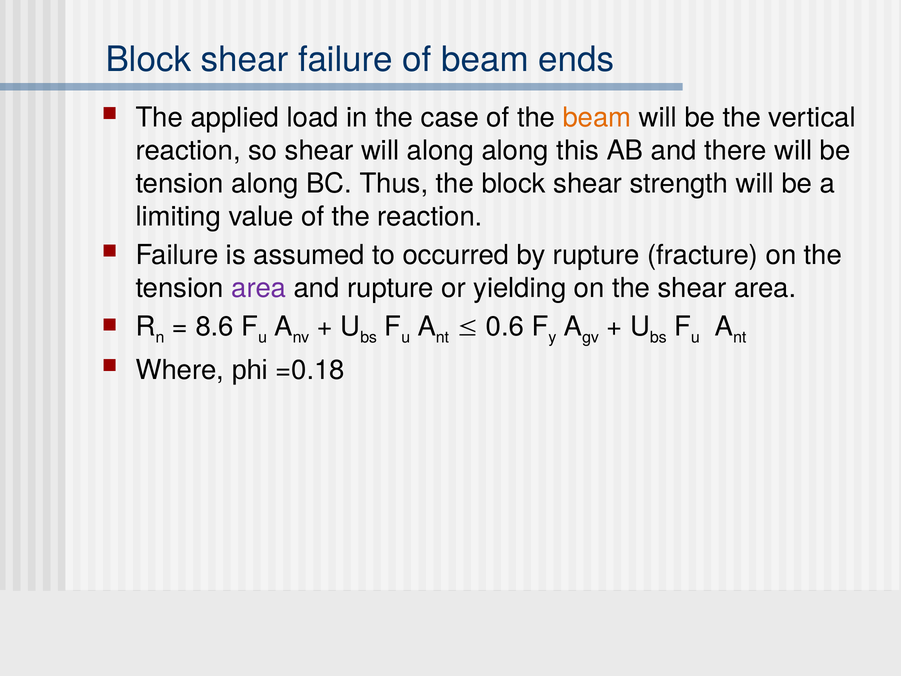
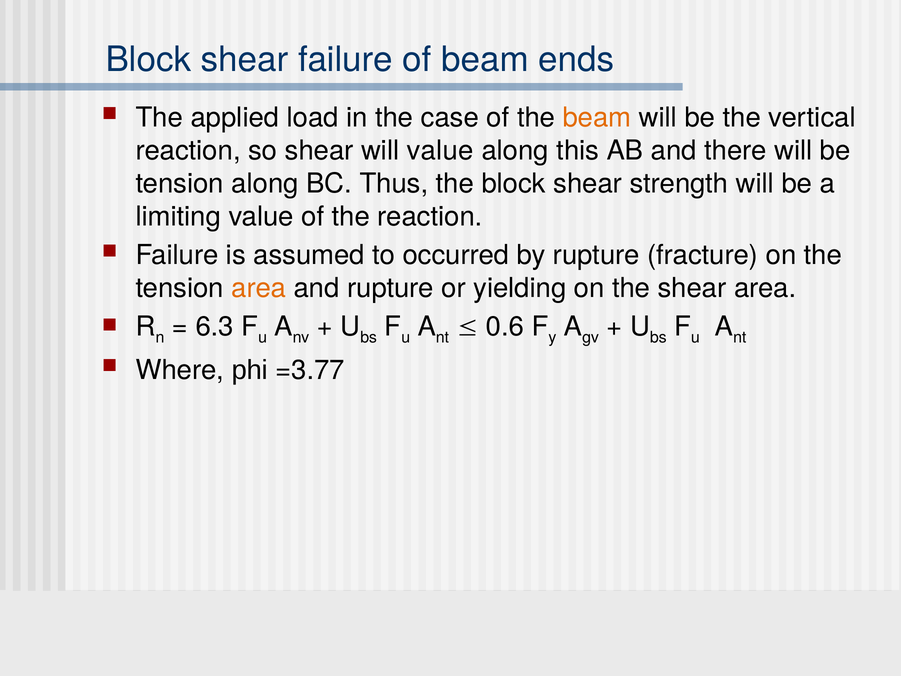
will along: along -> value (440, 151)
area colour: purple -> orange (259, 288)
8.6: 8.6 -> 6.3 (215, 327)
=0.18: =0.18 -> =3.77 (310, 370)
